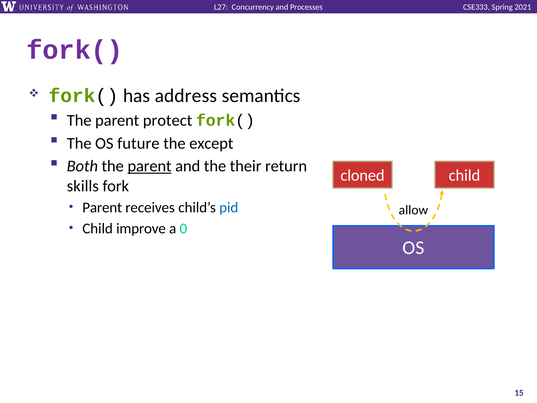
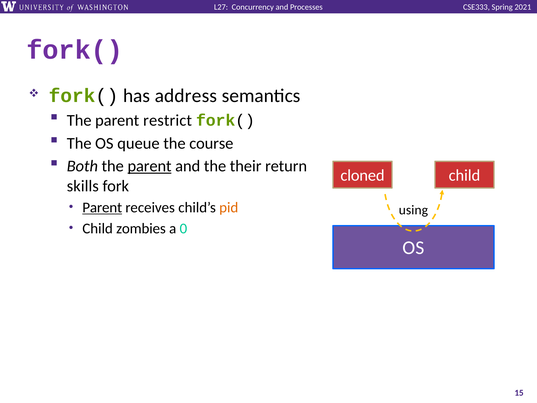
protect: protect -> restrict (168, 120)
future: future -> queue (138, 143)
except: except -> course (211, 143)
Parent underline: none -> present (102, 207)
pid colour: blue -> orange (229, 207)
allow: allow -> using (413, 210)
improve: improve -> zombies (141, 228)
